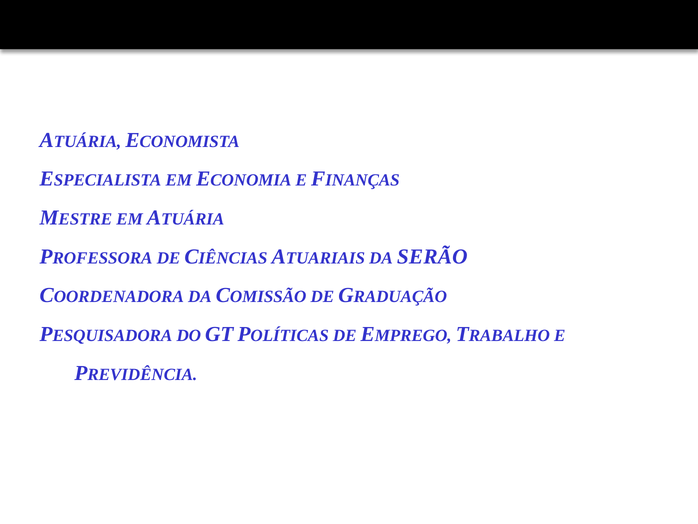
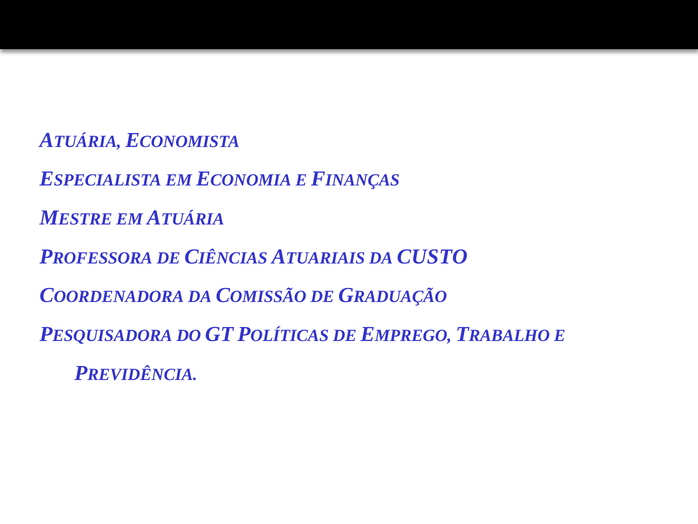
SERÃO: SERÃO -> CUSTO (432, 256)
